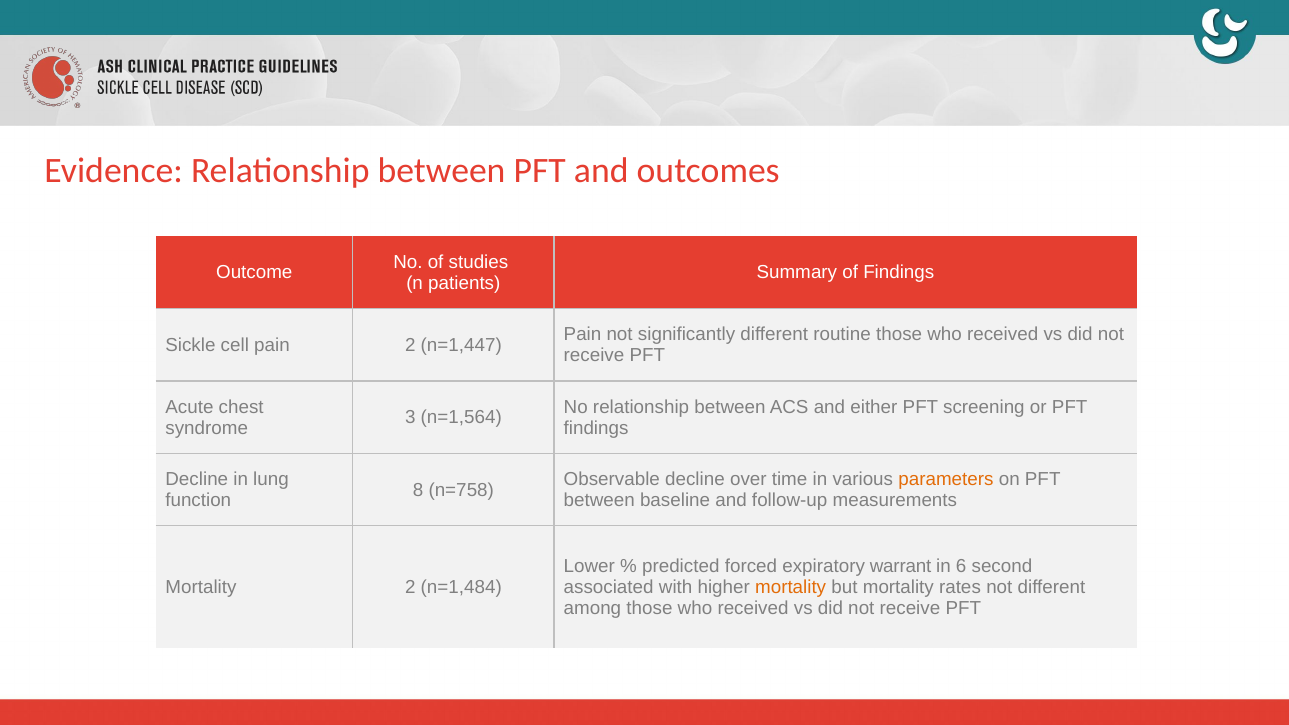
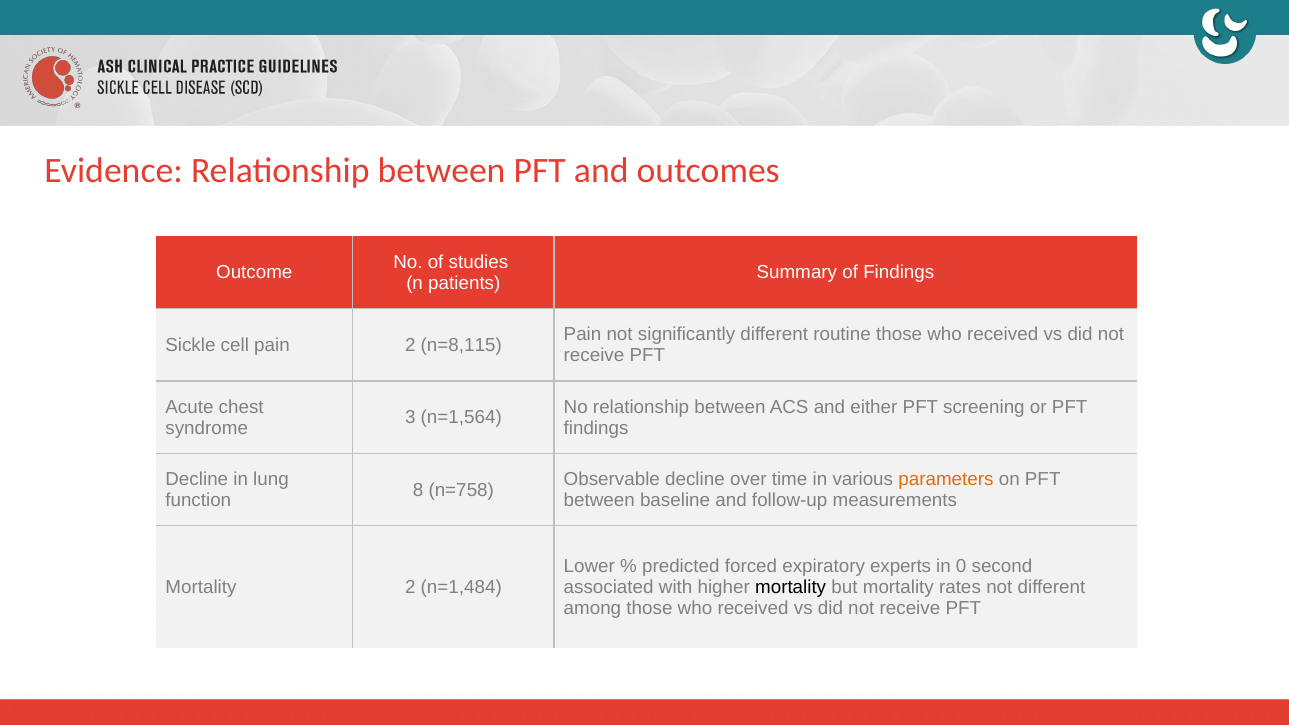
n=1,447: n=1,447 -> n=8,115 (461, 345)
warrant: warrant -> experts (901, 566)
6: 6 -> 0 (961, 566)
mortality colour: orange -> black (791, 588)
